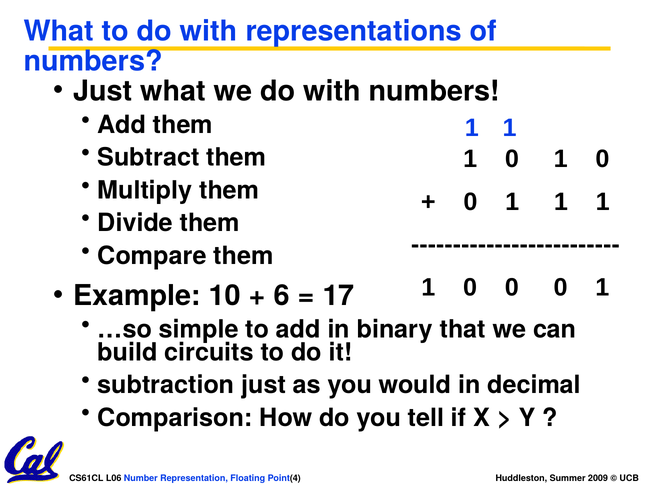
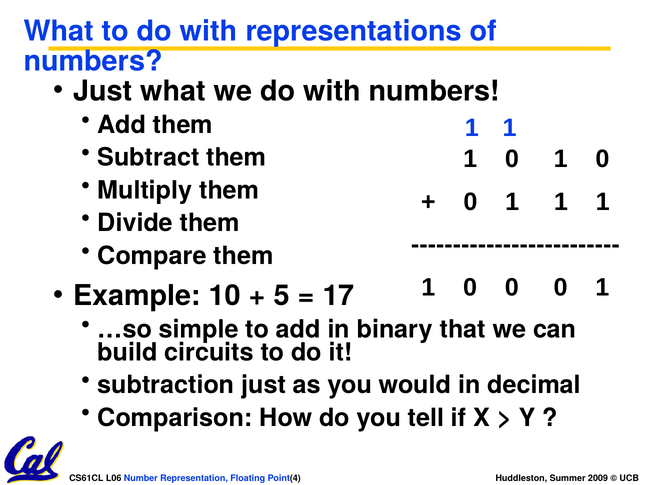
6: 6 -> 5 (282, 296)
